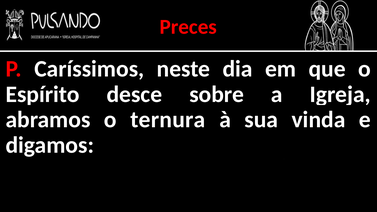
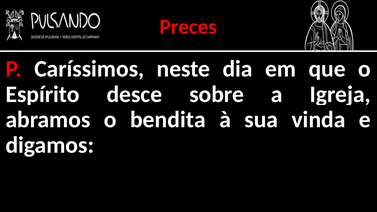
ternura: ternura -> bendita (168, 120)
